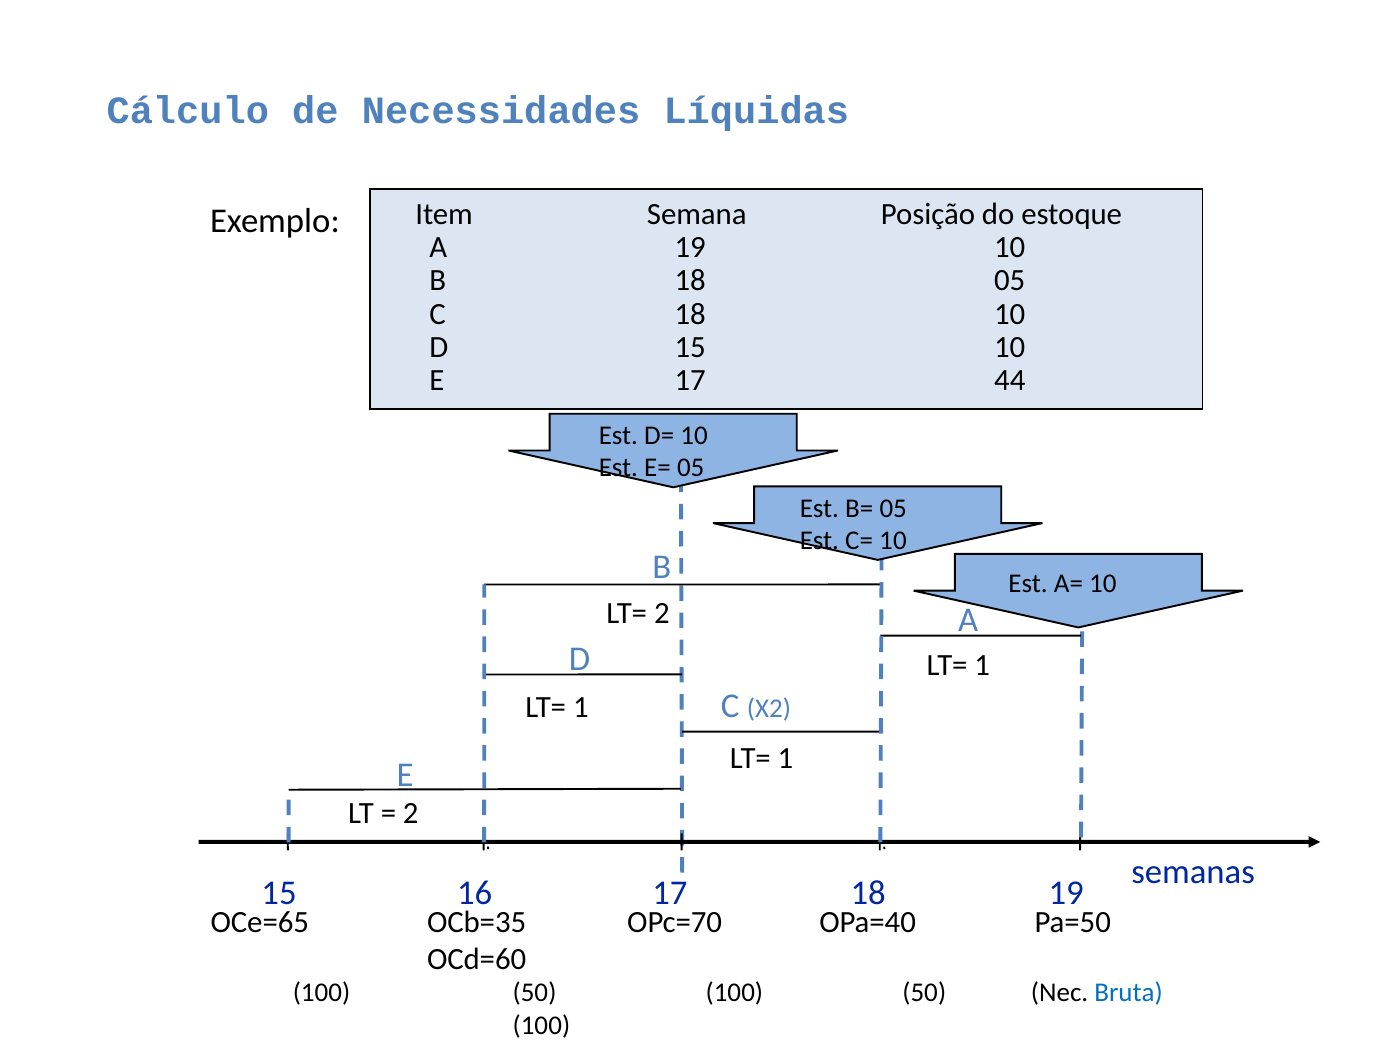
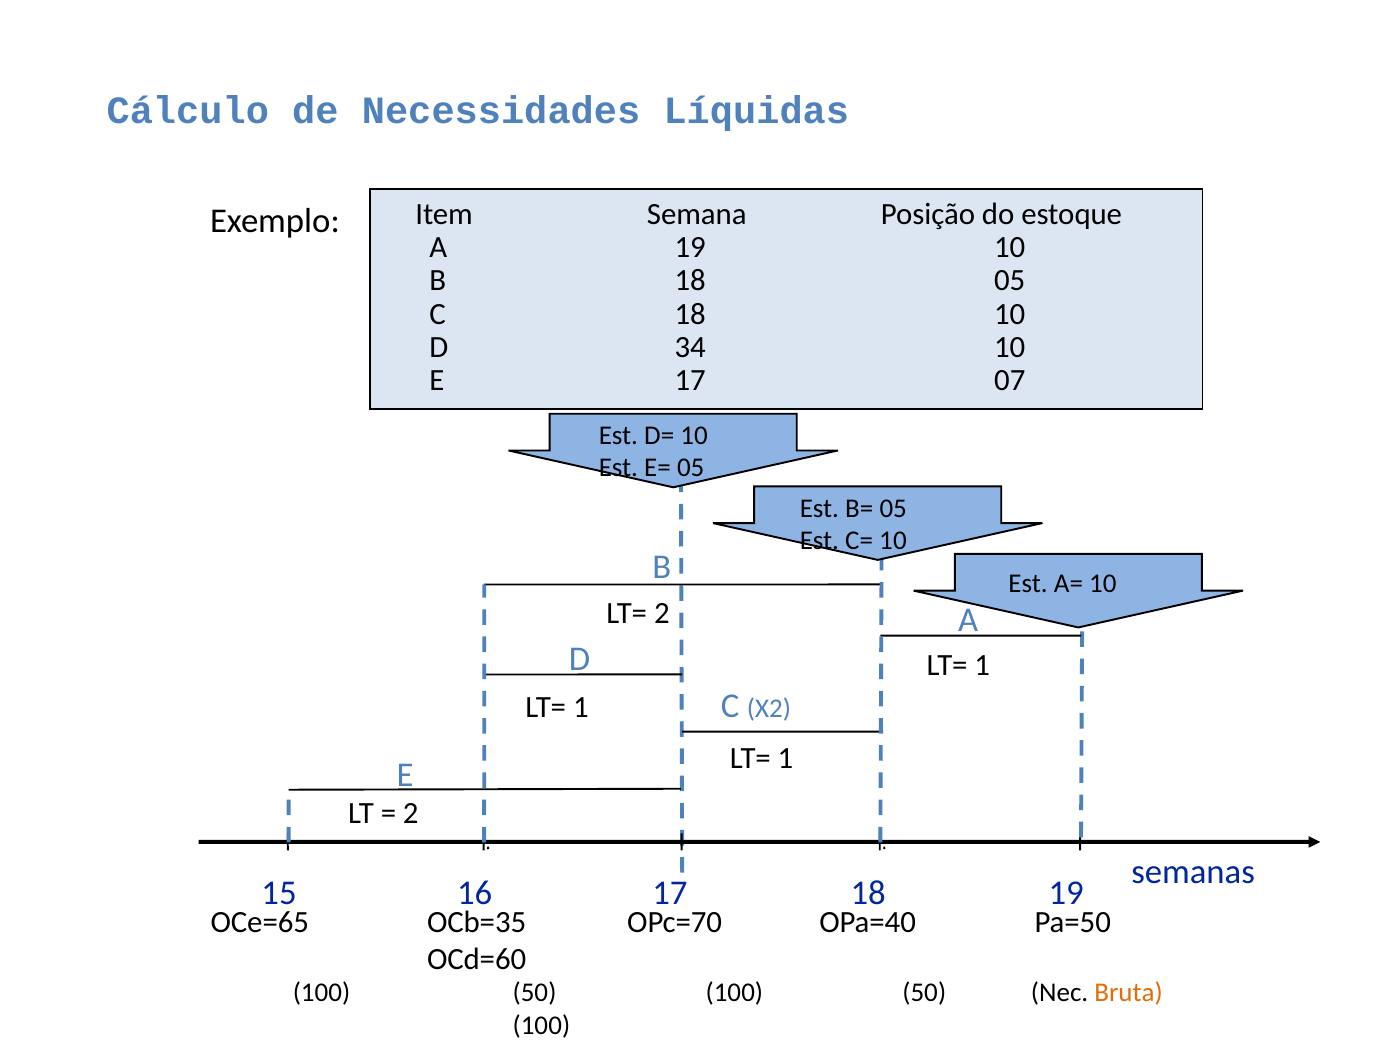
D 15: 15 -> 34 (690, 347)
44: 44 -> 07 (1010, 380)
Bruta colour: blue -> orange (1129, 993)
